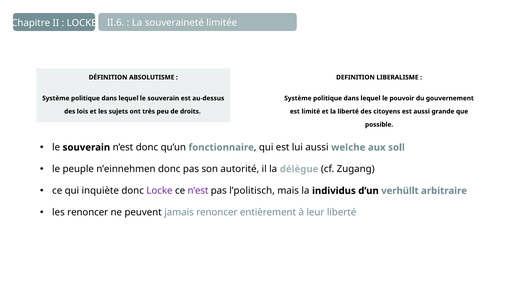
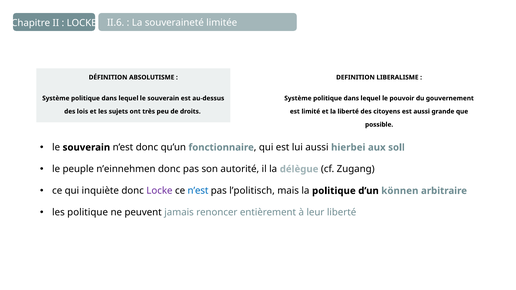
welche: welche -> hierbei (348, 148)
n’est colour: purple -> blue (198, 191)
la individus: individus -> politique (334, 191)
verhüllt: verhüllt -> können (400, 191)
les renoncer: renoncer -> politique (88, 213)
